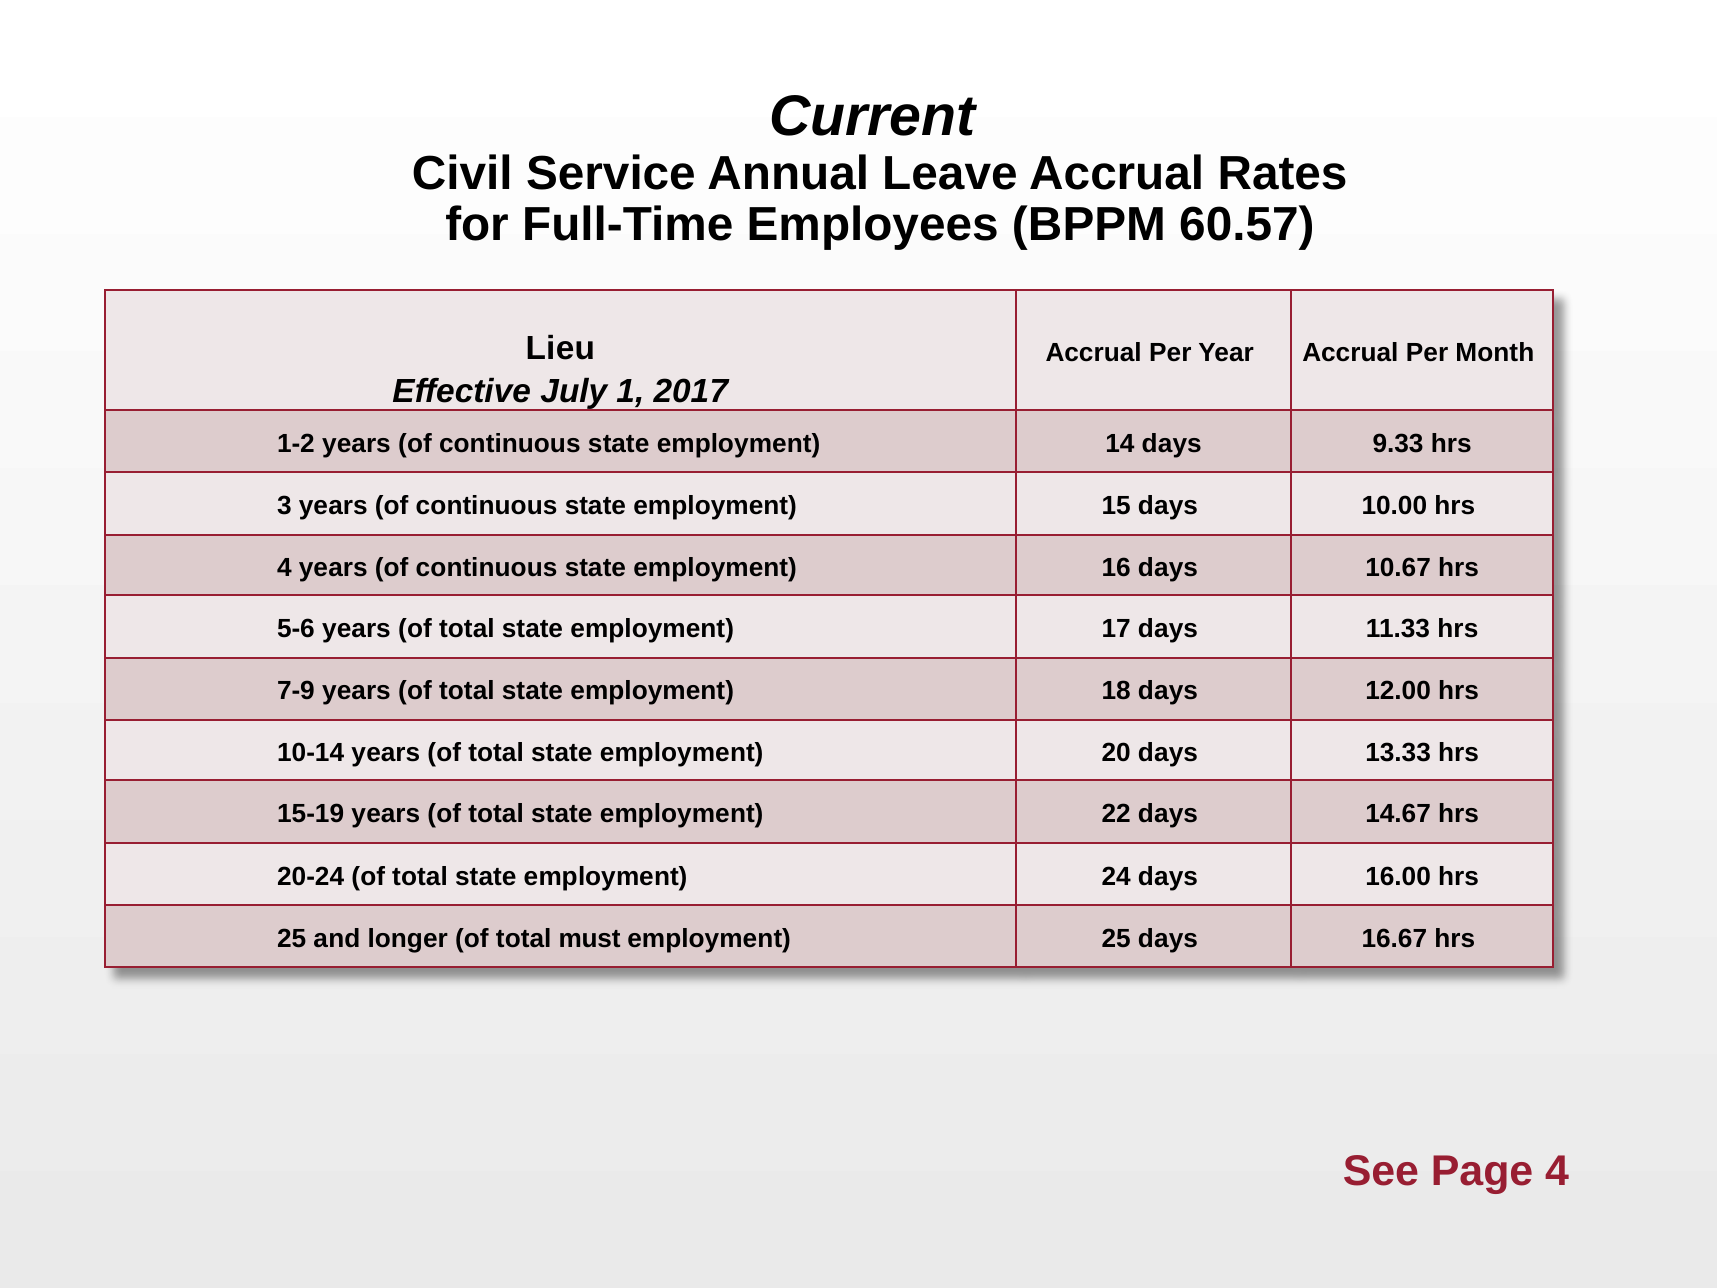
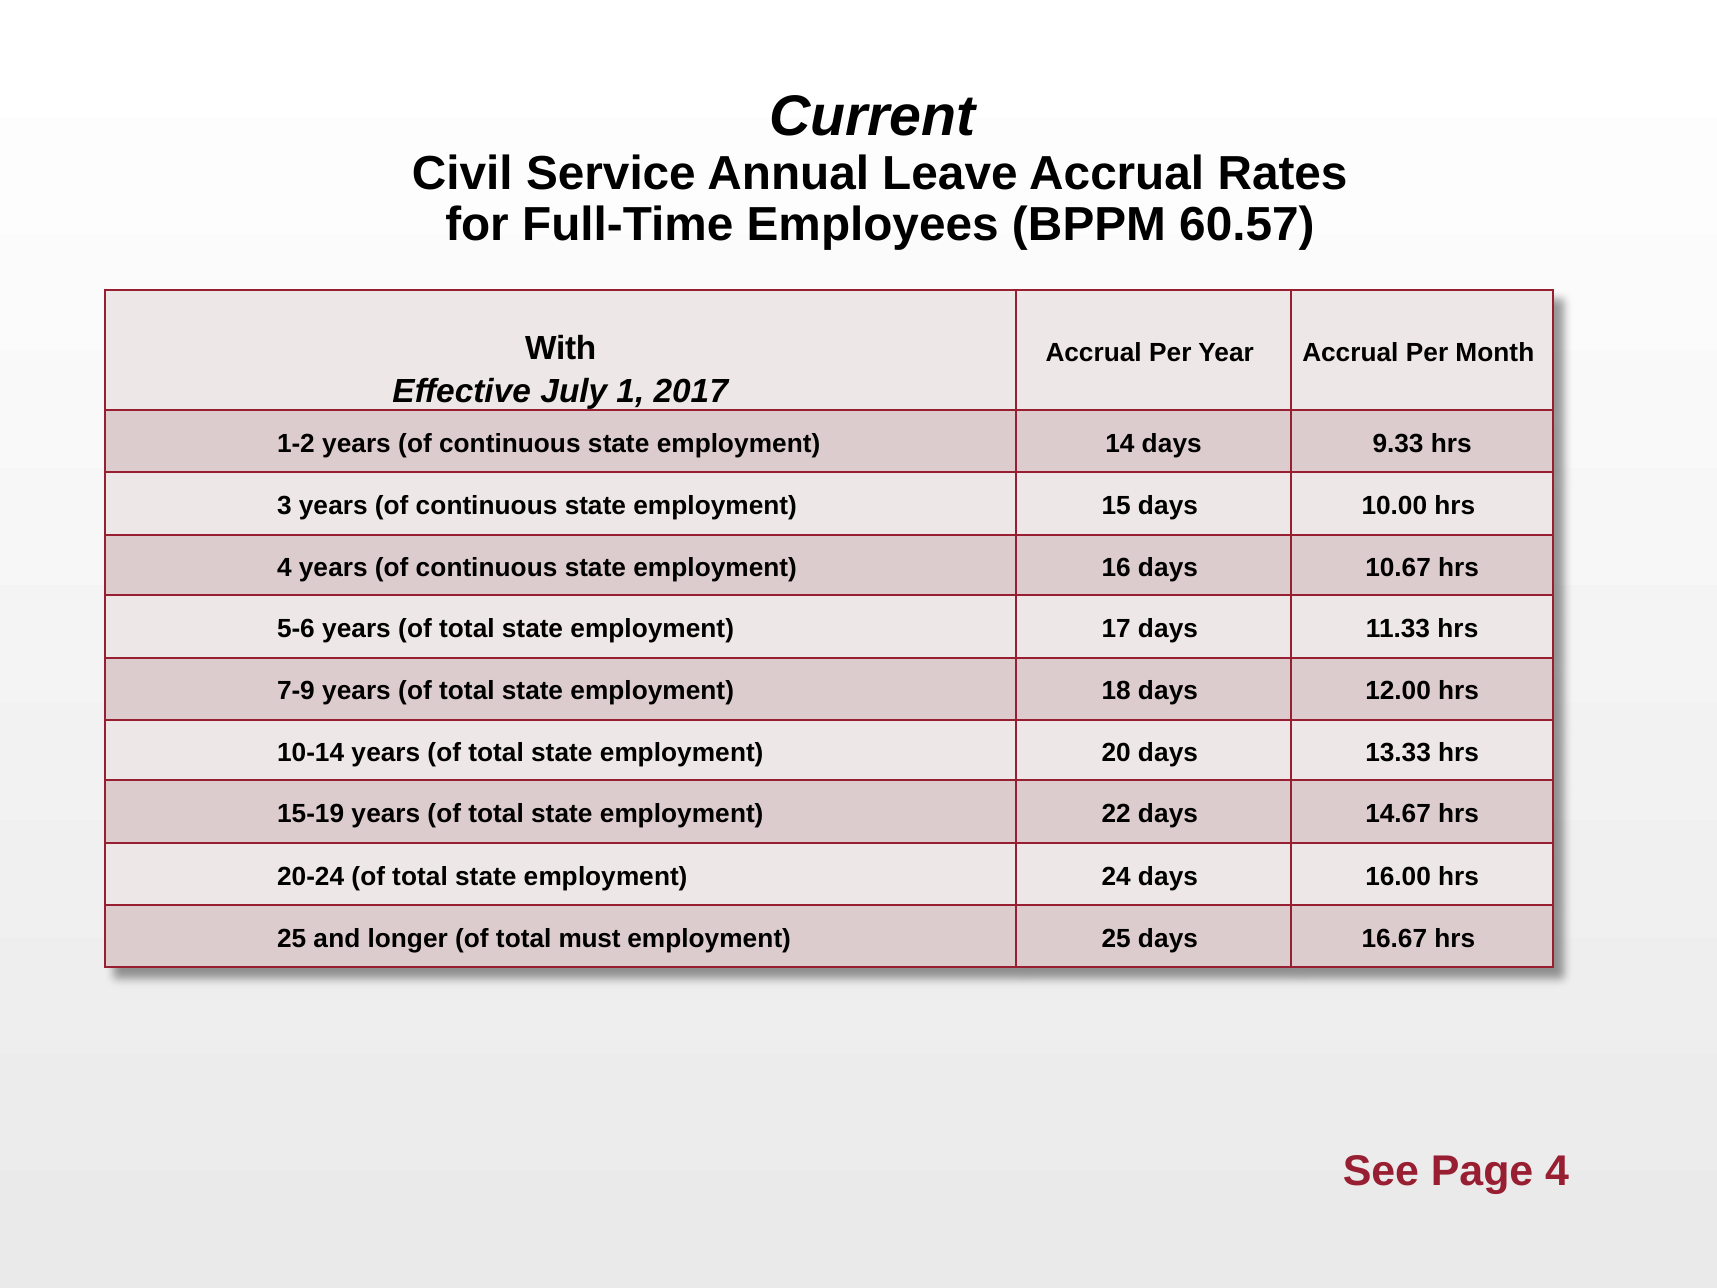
Lieu: Lieu -> With (561, 349)
